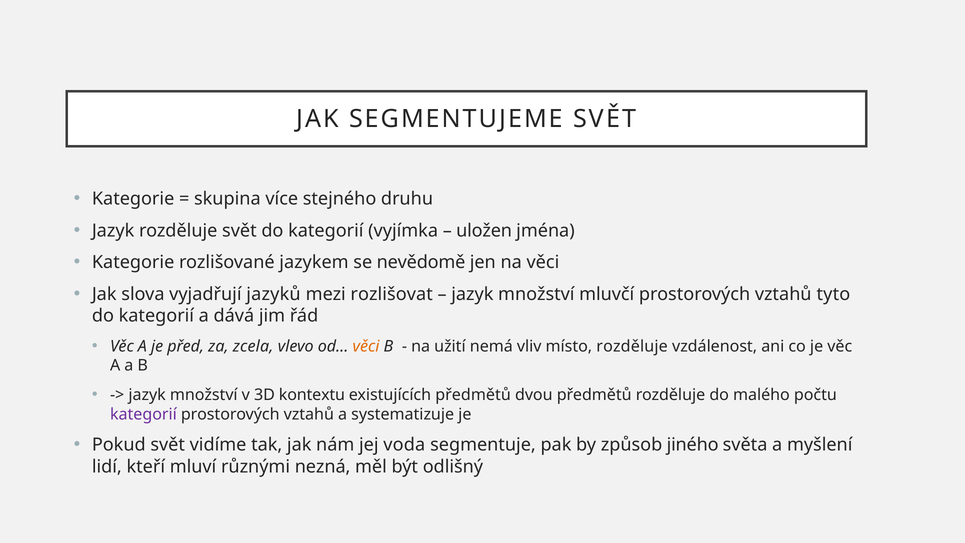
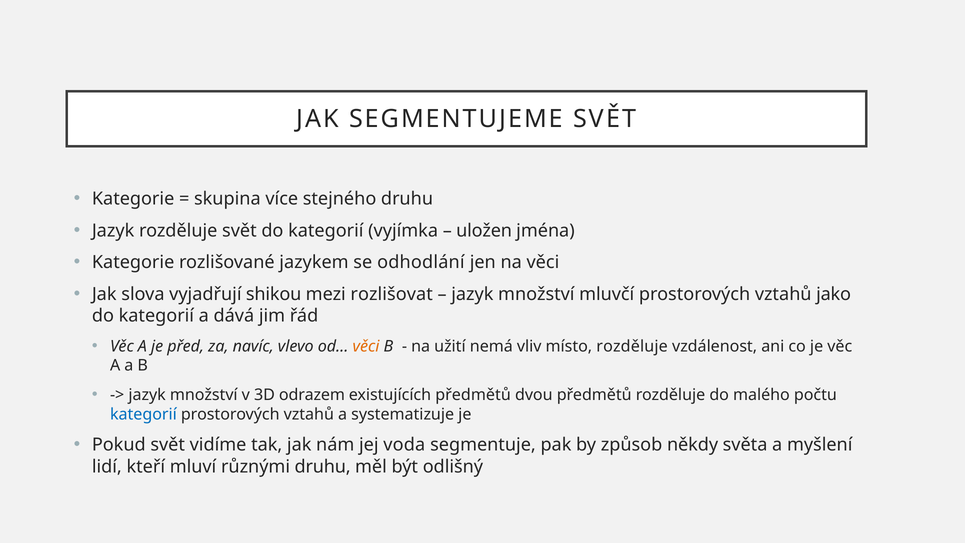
nevědomě: nevědomě -> odhodlání (421, 262)
jazyků: jazyků -> shikou (274, 294)
tyto: tyto -> jako (834, 294)
zcela: zcela -> navíc (253, 346)
kontextu: kontextu -> odrazem (312, 395)
kategorií colour: purple -> blue (143, 414)
jiného: jiného -> někdy (693, 445)
různými nezná: nezná -> druhu (323, 467)
